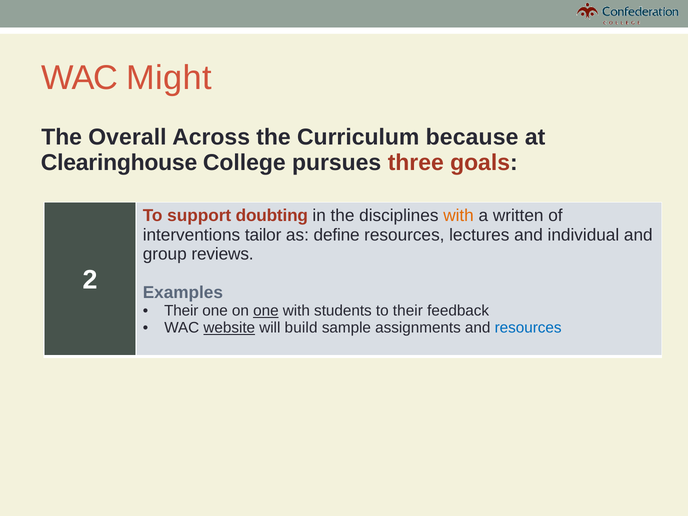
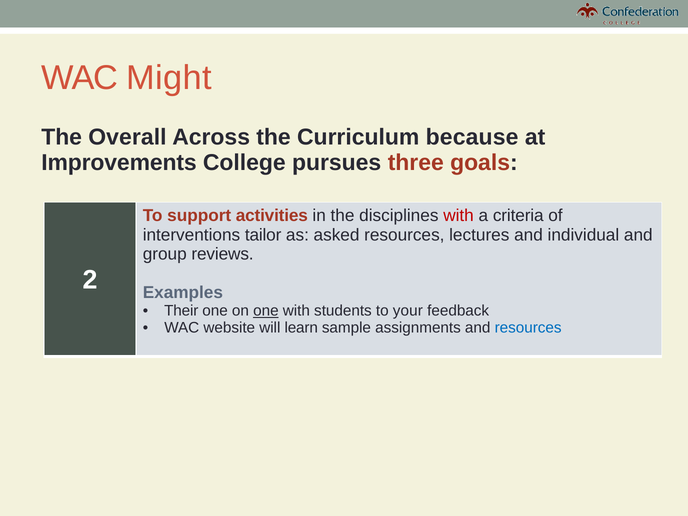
Clearinghouse: Clearinghouse -> Improvements (119, 163)
doubting: doubting -> activities (272, 216)
with colour: orange -> red (459, 216)
written: written -> criteria (518, 216)
define: define -> asked (337, 235)
to their: their -> your (408, 311)
website underline: present -> none (229, 328)
build: build -> learn (301, 328)
